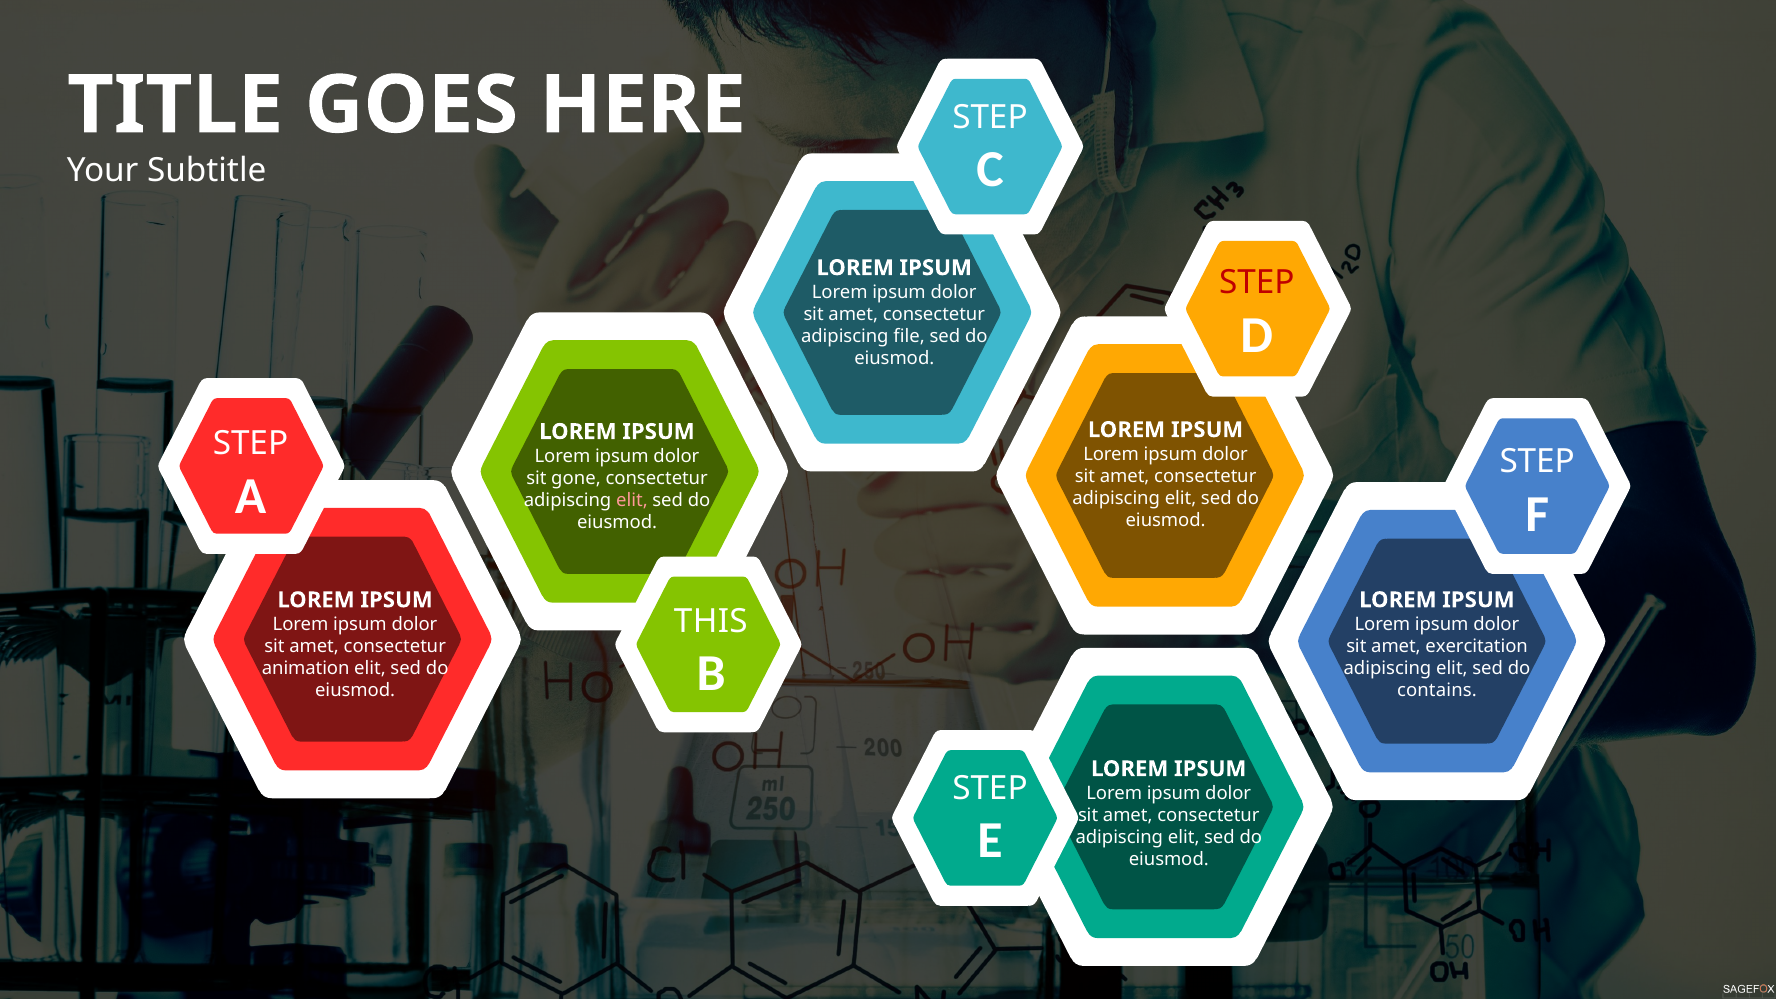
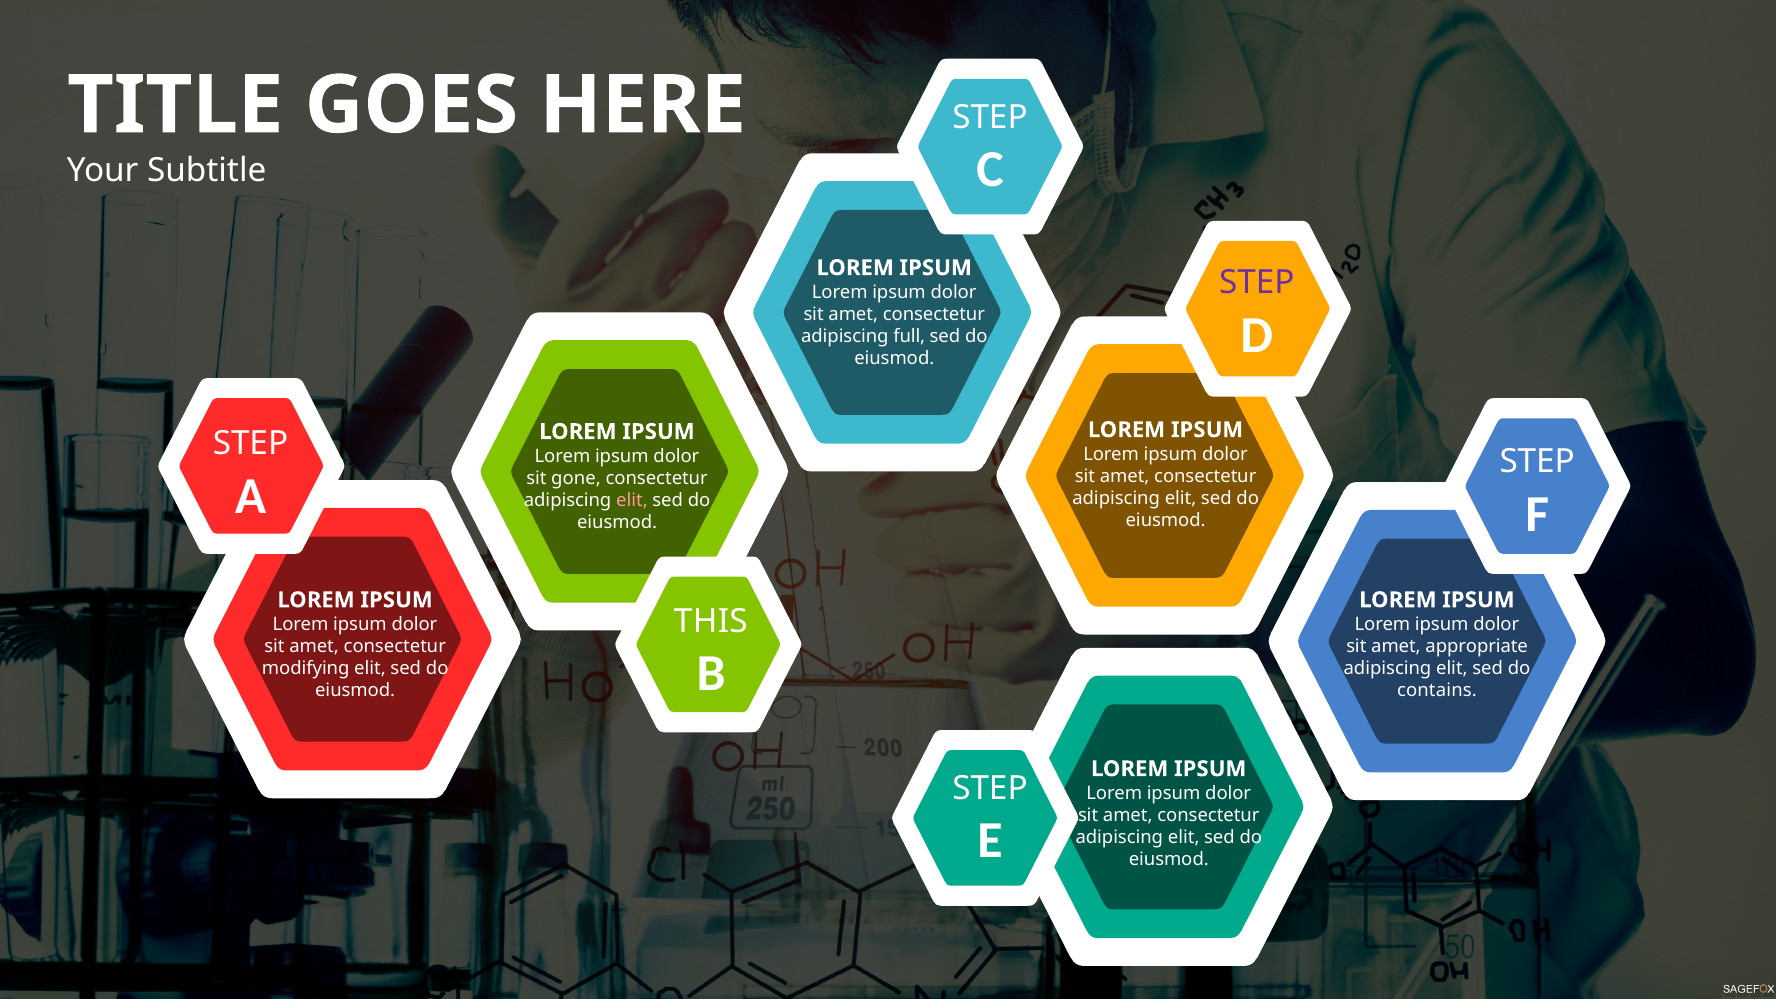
STEP colour: red -> purple (1257, 283)
file: file -> full (909, 336)
exercitation: exercitation -> appropriate (1477, 646)
animation: animation -> modifying (306, 669)
